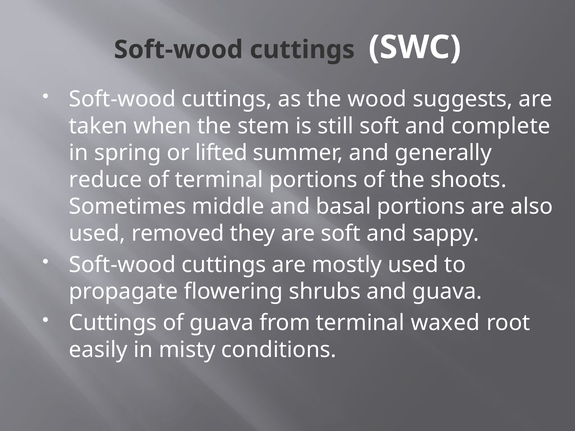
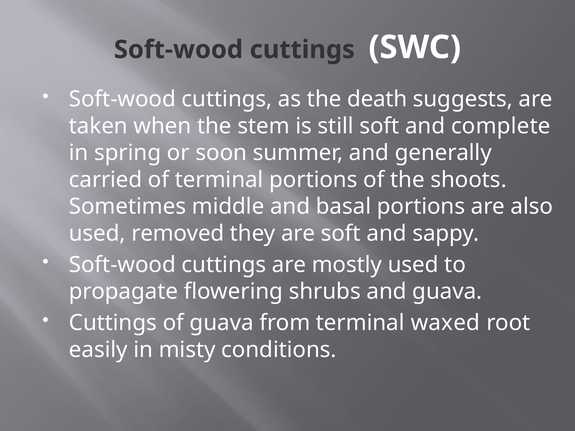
wood: wood -> death (377, 99)
lifted: lifted -> soon (221, 153)
reduce: reduce -> carried (106, 180)
